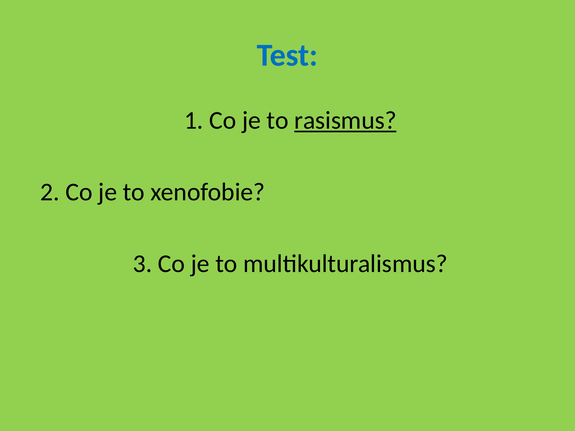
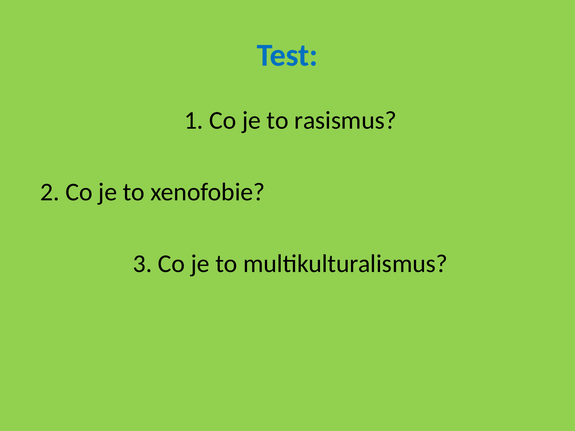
rasismus underline: present -> none (345, 121)
